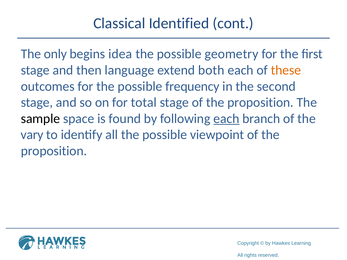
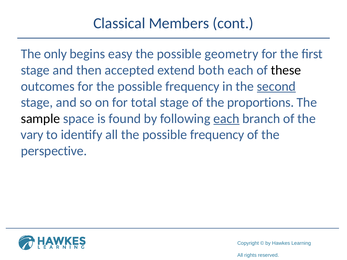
Identified: Identified -> Members (179, 23)
idea: idea -> easy (120, 54)
language: language -> accepted (130, 70)
these colour: orange -> black (286, 70)
second underline: none -> present (276, 86)
stage of the proposition: proposition -> proportions (261, 103)
all the possible viewpoint: viewpoint -> frequency (217, 135)
proposition: proposition -> perspective (54, 151)
